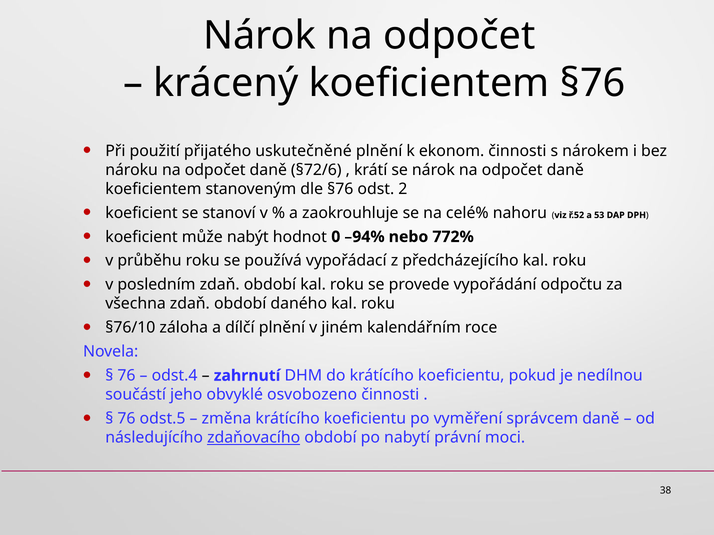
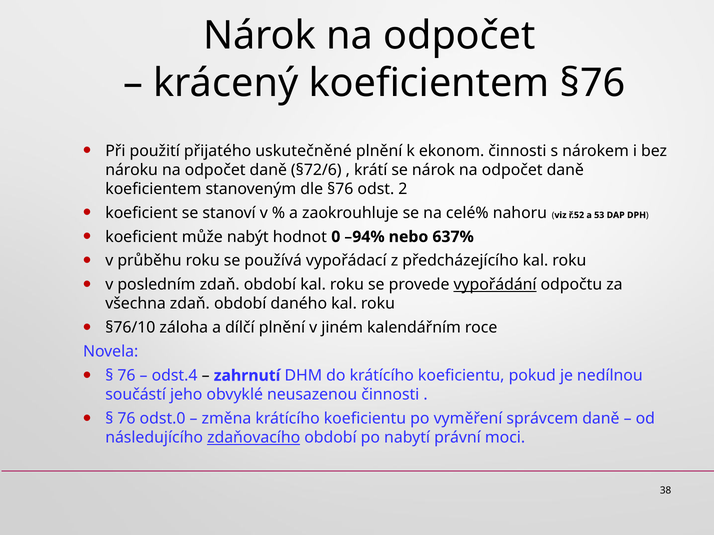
772%: 772% -> 637% (453, 237)
vypořádání underline: none -> present (495, 285)
osvobozeno: osvobozeno -> neusazenou (312, 395)
odst.5: odst.5 -> odst.0 (163, 419)
